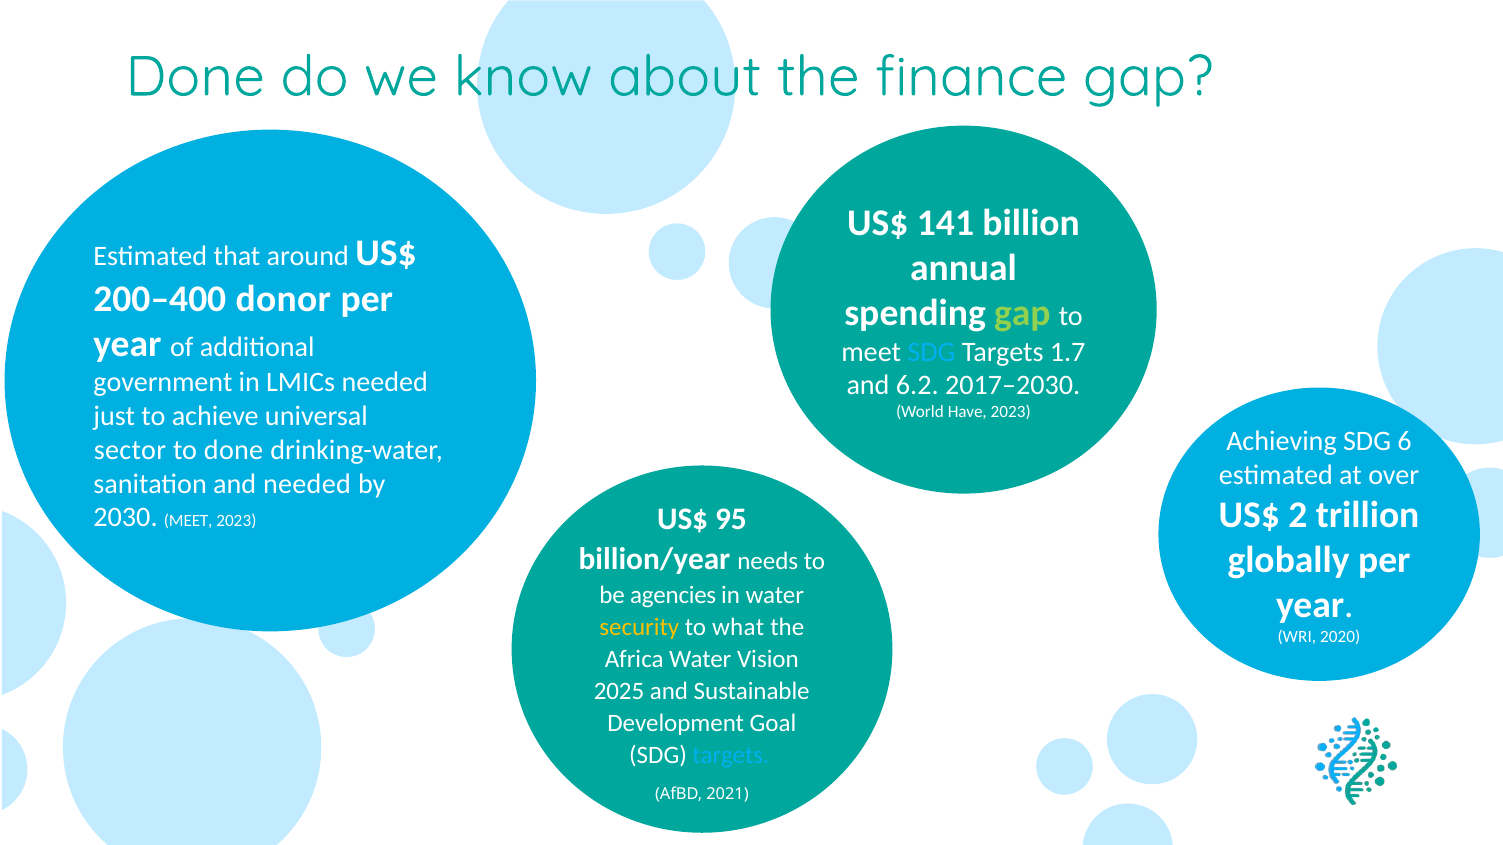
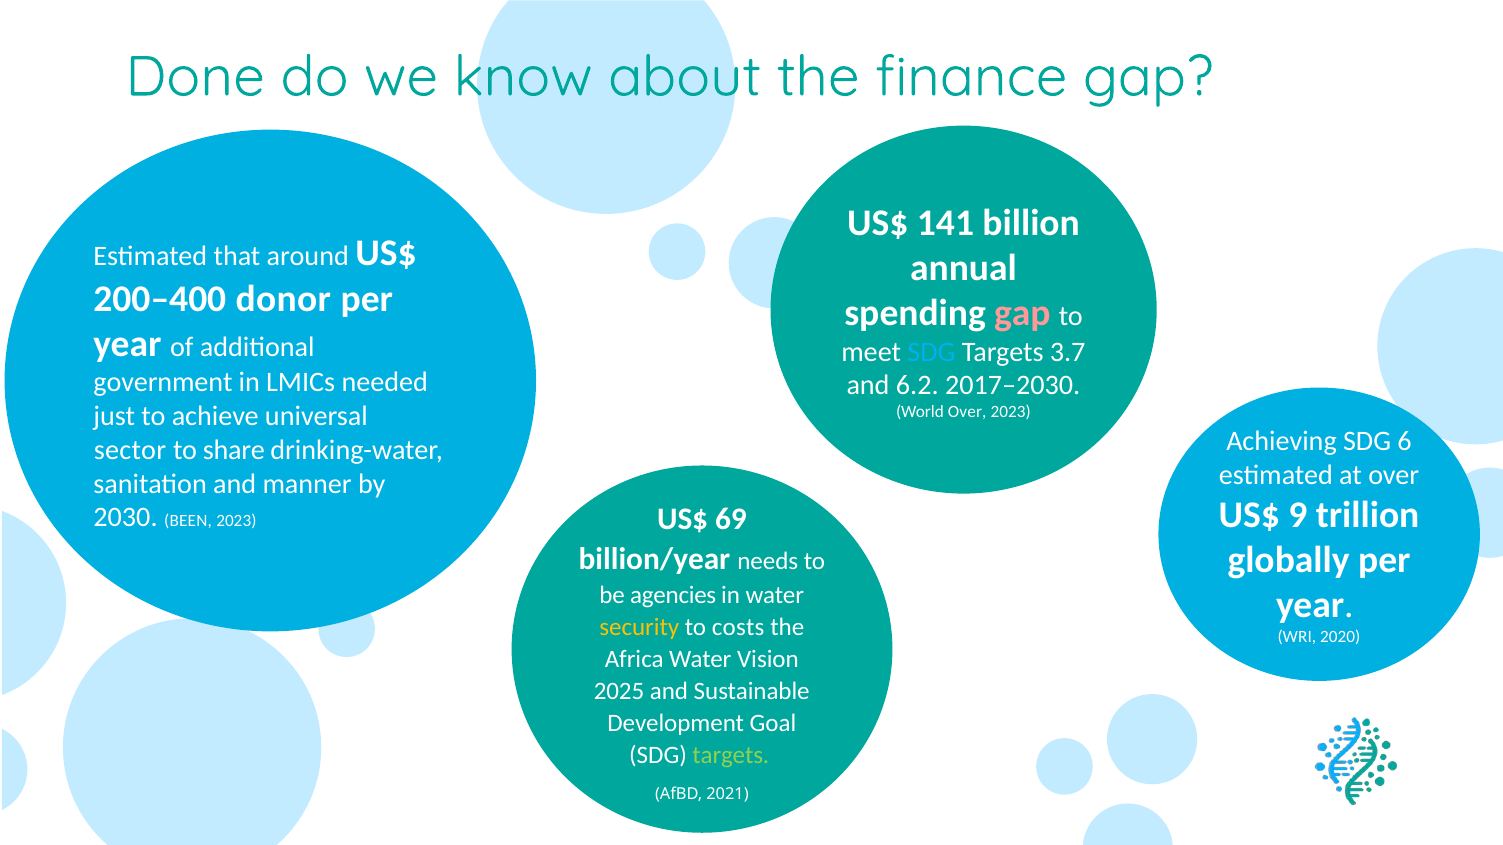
gap colour: light green -> pink (1022, 313)
1.7: 1.7 -> 3.7 (1068, 352)
World Have: Have -> Over (967, 412)
to done: done -> share (234, 450)
and needed: needed -> manner (307, 484)
2: 2 -> 9 (1298, 515)
2030 MEET: MEET -> BEEN (188, 522)
95: 95 -> 69 (731, 520)
what: what -> costs (738, 627)
targets colour: light blue -> light green (731, 756)
